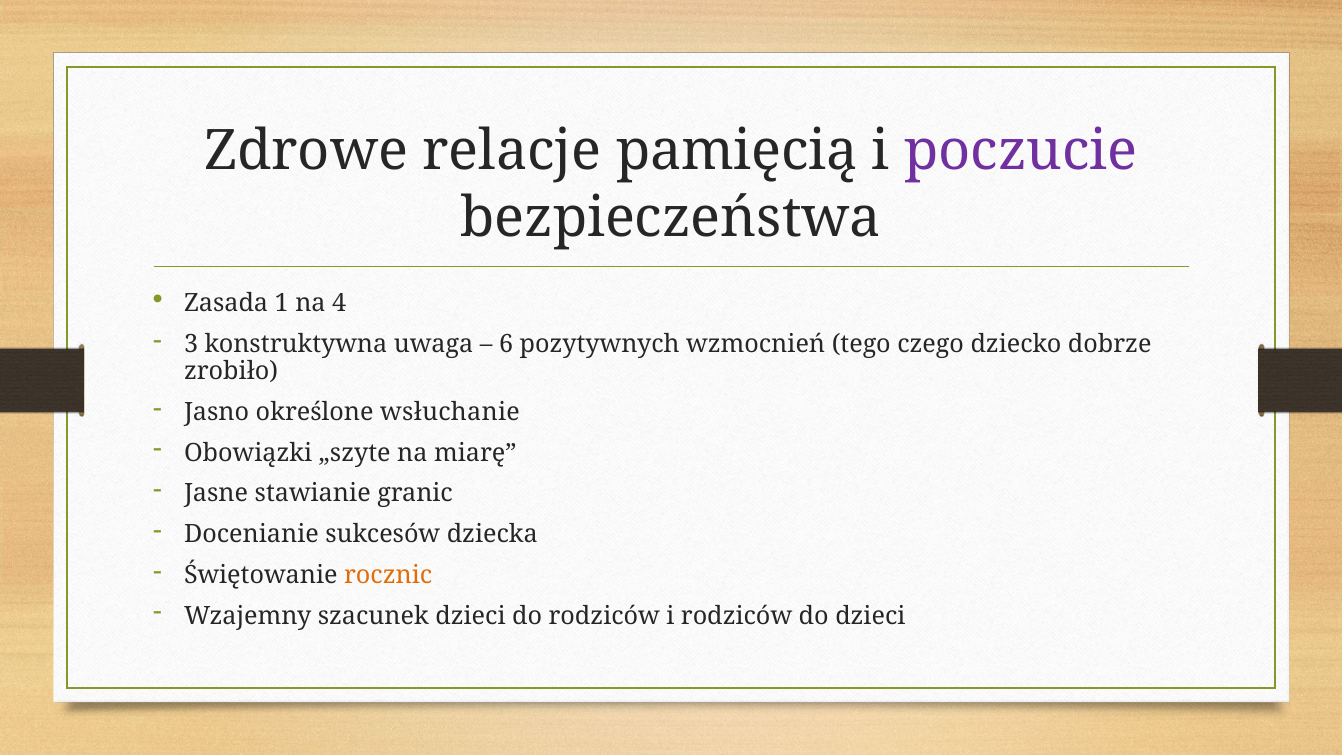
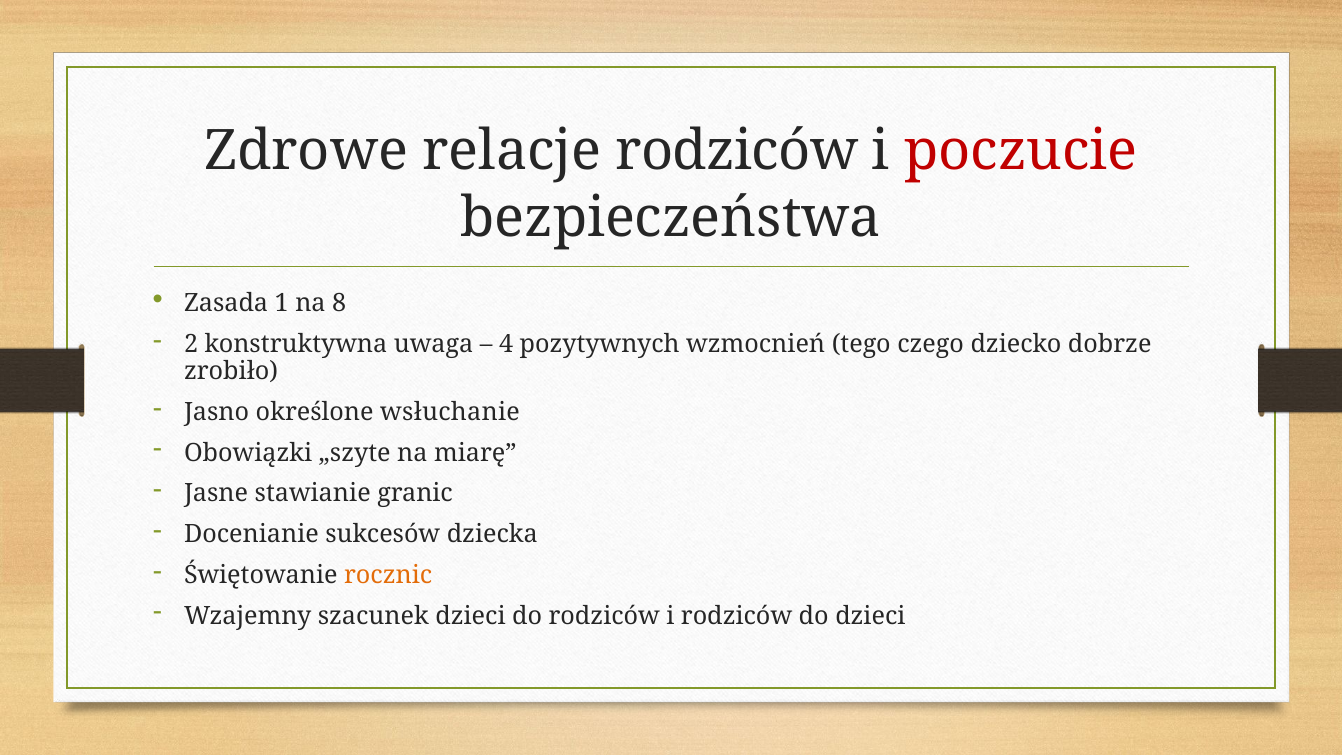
relacje pamięcią: pamięcią -> rodziców (737, 151)
poczucie colour: purple -> red (1021, 151)
4: 4 -> 8 (339, 303)
3: 3 -> 2 (191, 344)
6: 6 -> 4 (506, 344)
